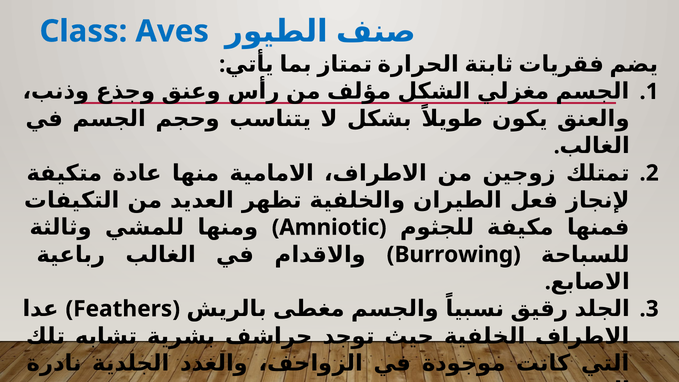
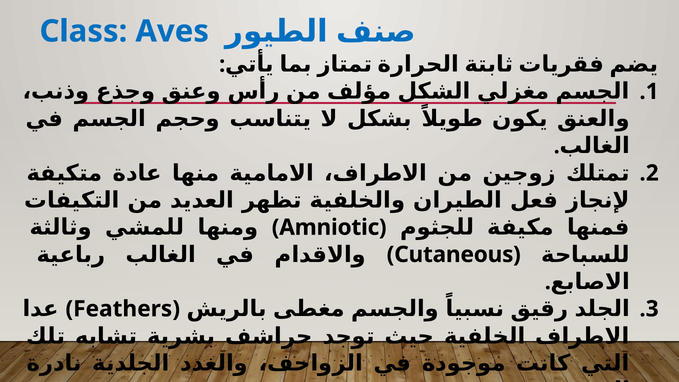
Burrowing: Burrowing -> Cutaneous (454, 255)
